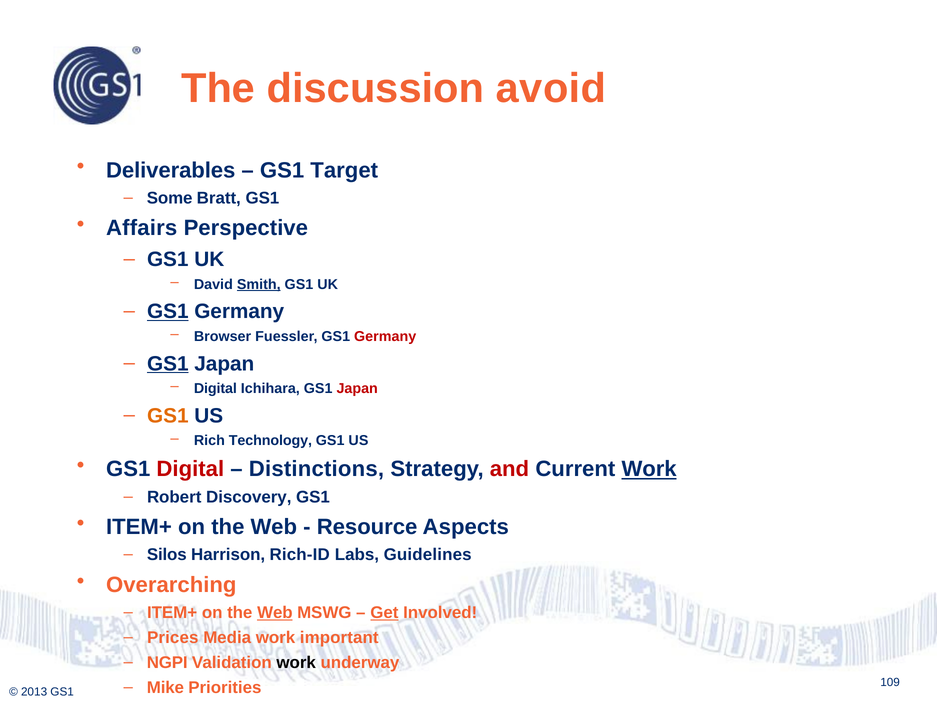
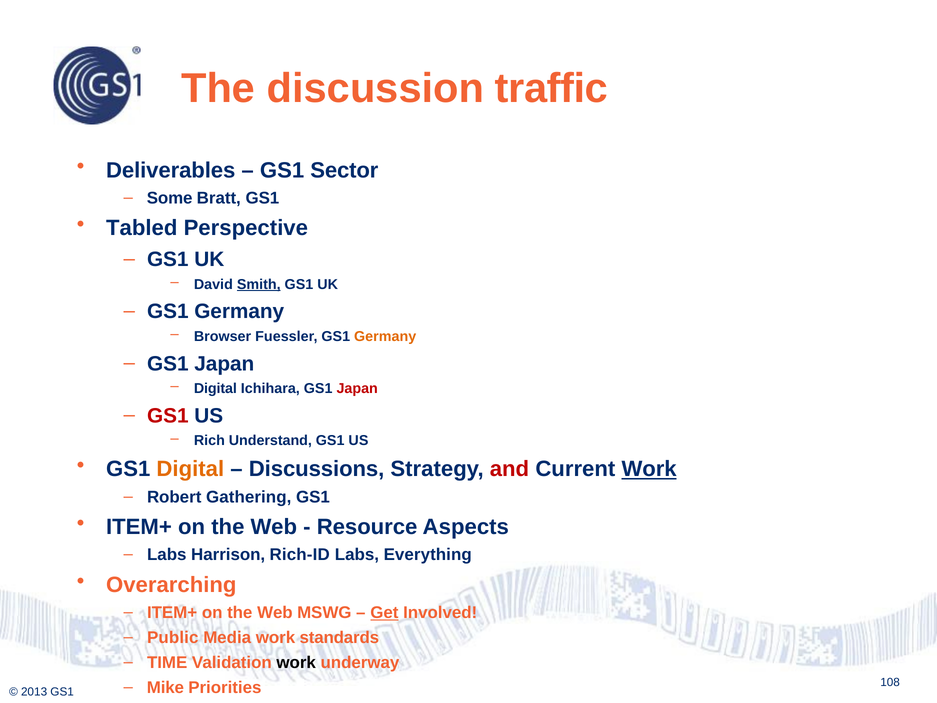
avoid: avoid -> traffic (551, 88)
Target: Target -> Sector (344, 170)
Affairs: Affairs -> Tabled (142, 228)
GS1 underline: present -> none (168, 311)
Germany colour: red -> orange (385, 336)
GS1 underline: present -> none (168, 364)
GS1 colour: orange -> red (168, 416)
Technology: Technology -> Understand (270, 440)
Digital colour: red -> orange (190, 469)
Distinctions: Distinctions -> Discussions (317, 469)
Discovery: Discovery -> Gathering (249, 497)
Silos: Silos -> Labs (167, 555)
Guidelines: Guidelines -> Everything (428, 555)
Web underline: present -> none (275, 612)
Prices: Prices -> Public (173, 637)
important: important -> standards (339, 637)
NGPI: NGPI -> TIME (167, 662)
109: 109 -> 108 (890, 682)
